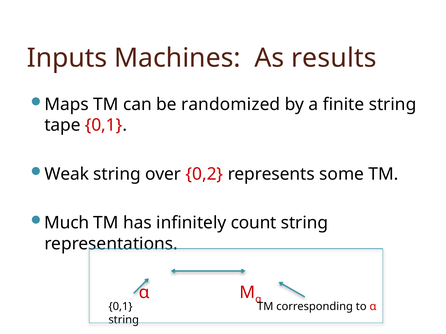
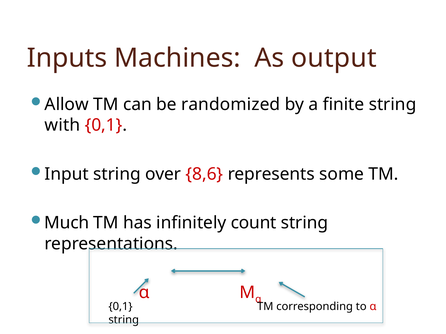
results: results -> output (334, 58)
Maps: Maps -> Allow (67, 104)
tape: tape -> with (62, 125)
Weak: Weak -> Input (67, 174)
0,2: 0,2 -> 8,6 (204, 174)
